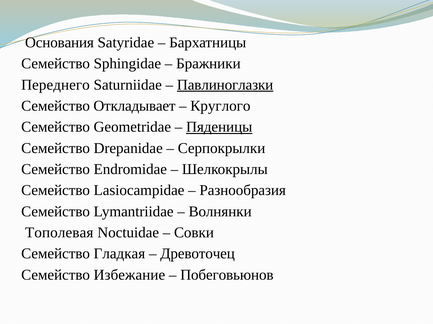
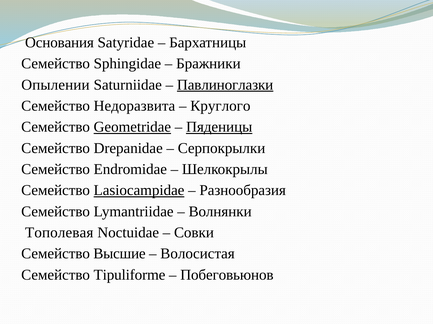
Переднего: Переднего -> Опылении (55, 85)
Откладывает: Откладывает -> Недоразвита (134, 106)
Geometridae underline: none -> present (132, 127)
Lasiocampidae underline: none -> present (139, 191)
Гладкая: Гладкая -> Высшие (119, 254)
Древоточец: Древоточец -> Волосистая (198, 254)
Избежание: Избежание -> Tipuliforme (129, 275)
